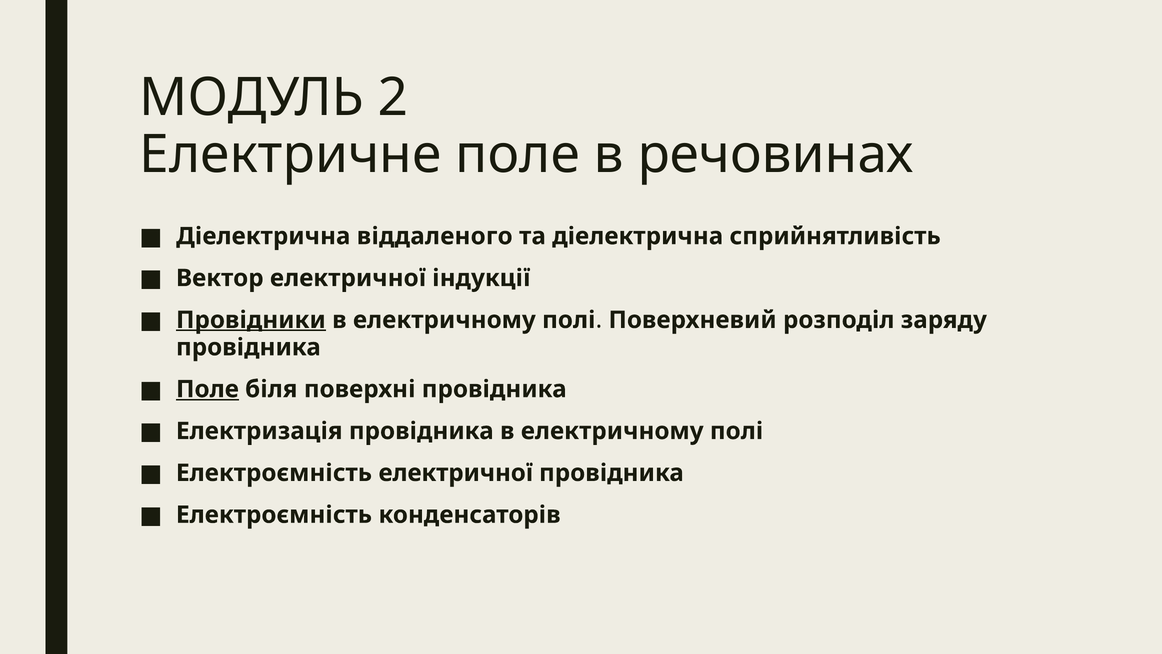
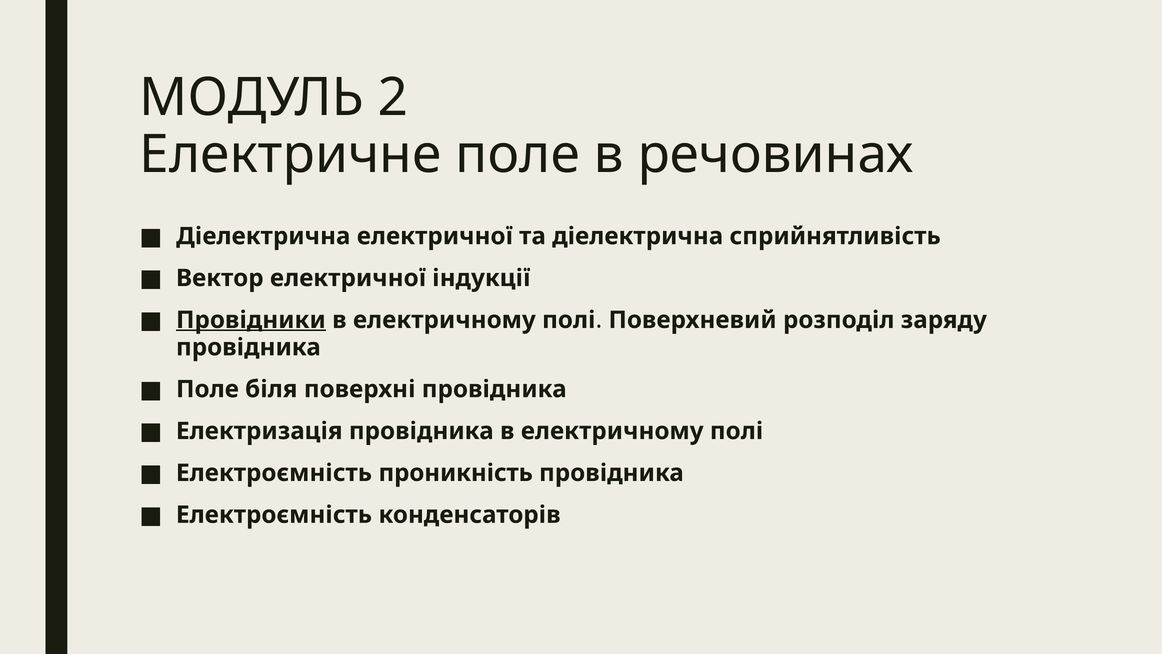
Діелектрична віддаленого: віддаленого -> електричної (435, 236)
Поле underline: present -> none (207, 389)
Електроємність електричної: електричної -> проникність (456, 473)
